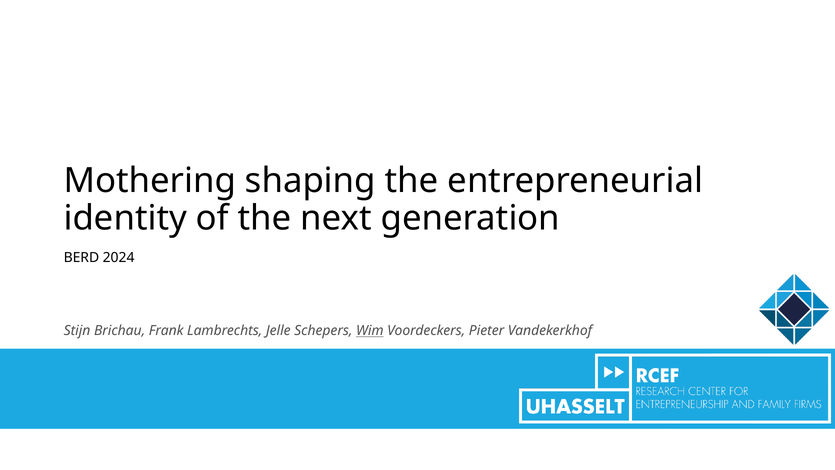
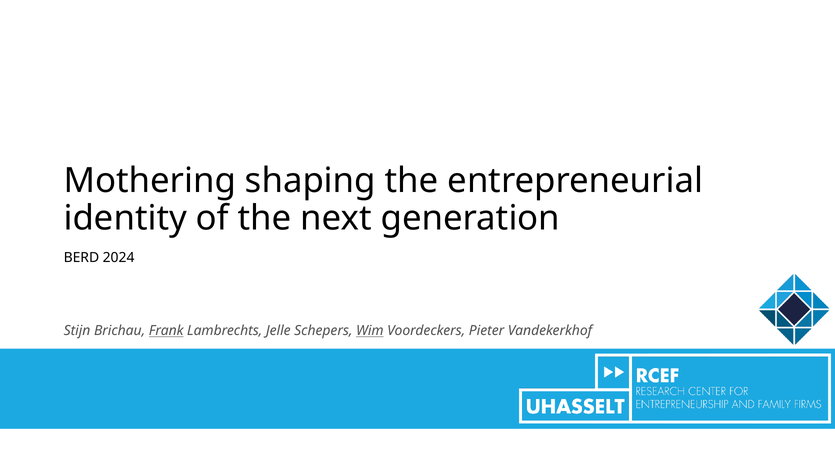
Frank underline: none -> present (166, 331)
